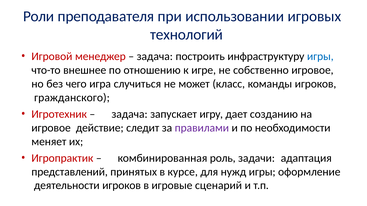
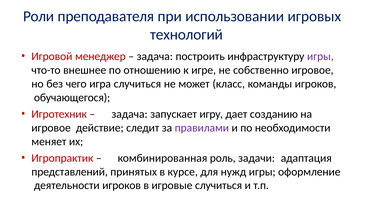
игры colour: blue -> purple (320, 56)
гражданского: гражданского -> обучающегося (72, 98)
игровые сценарий: сценарий -> случиться (219, 186)
